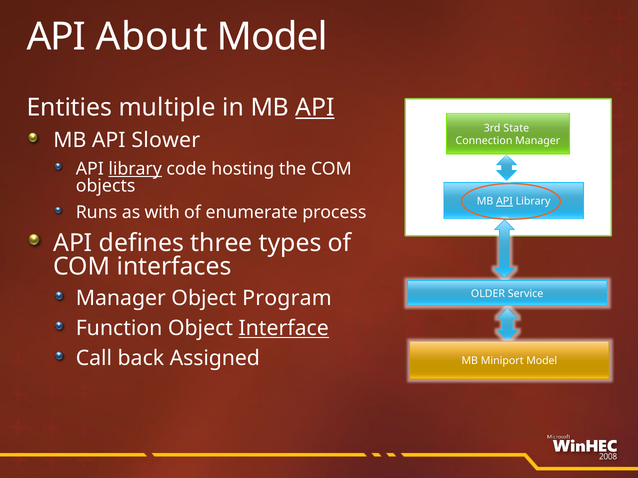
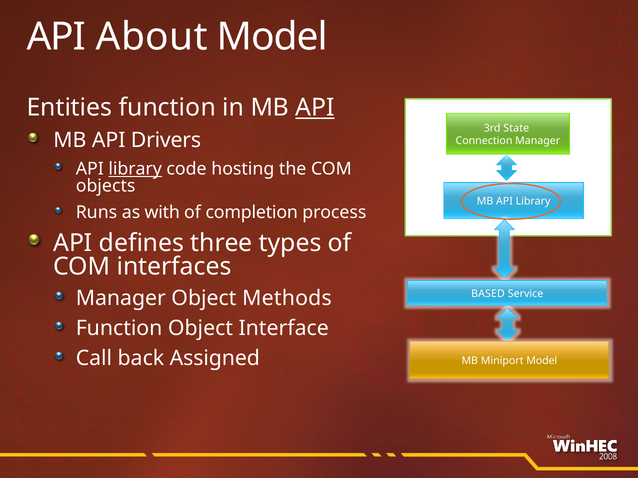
Entities multiple: multiple -> function (167, 108)
Slower: Slower -> Drivers (166, 140)
API underline: present -> none (504, 202)
enumerate: enumerate -> completion (252, 213)
OLDER: OLDER -> BASED (488, 294)
Program: Program -> Methods (287, 299)
Interface underline: present -> none (284, 329)
